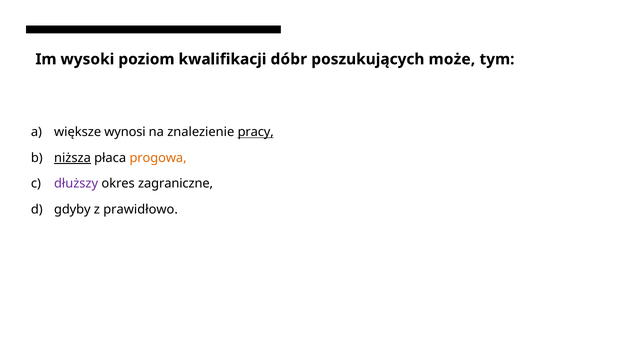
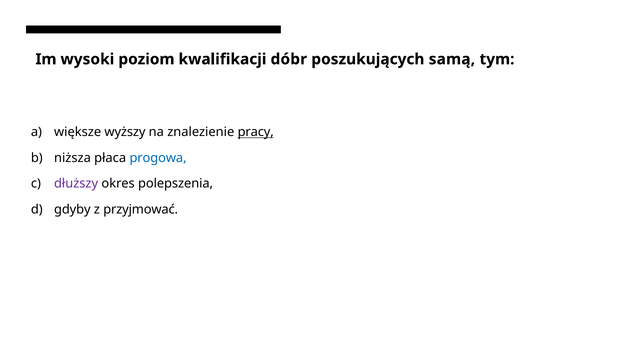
może: może -> samą (452, 59)
wynosi: wynosi -> wyższy (125, 132)
niższa underline: present -> none (72, 158)
progowa colour: orange -> blue (158, 158)
zagraniczne: zagraniczne -> polepszenia (176, 184)
prawidłowo: prawidłowo -> przyjmować (141, 210)
